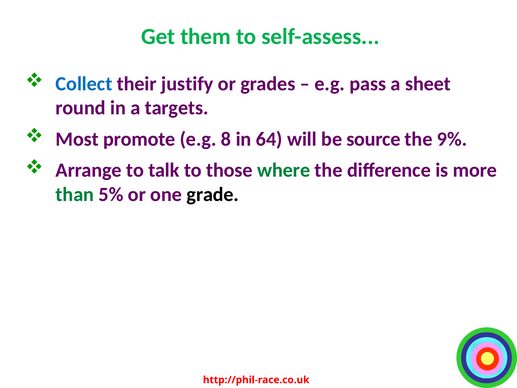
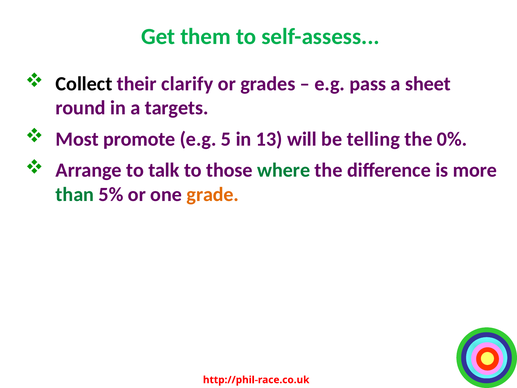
Collect colour: blue -> black (84, 84)
justify: justify -> clarify (187, 84)
8: 8 -> 5 (226, 139)
64: 64 -> 13 (269, 139)
source: source -> telling (373, 139)
9%: 9% -> 0% (452, 139)
grade colour: black -> orange (213, 194)
